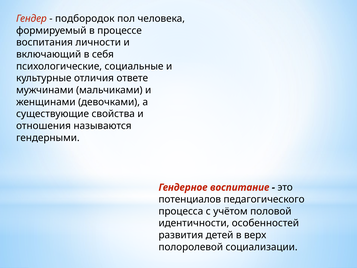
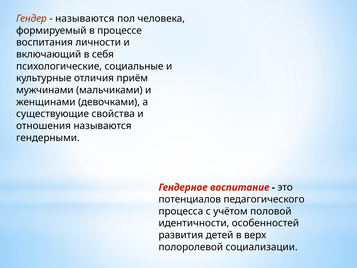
подбородок: подбородок -> называются (85, 19)
ответе: ответе -> приём (132, 78)
